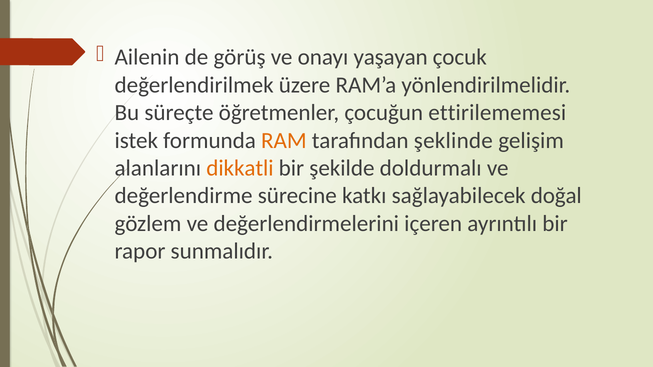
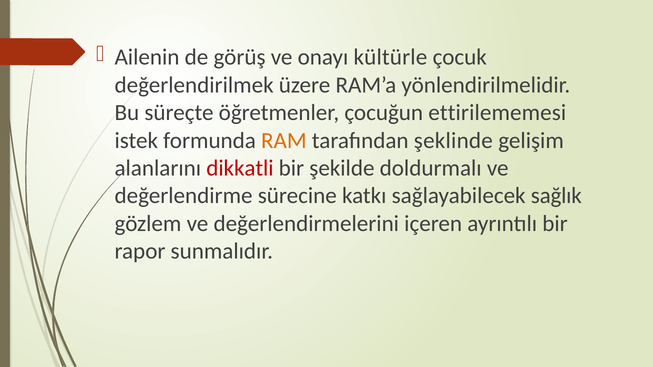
yaşayan: yaşayan -> kültürle (390, 57)
dikkatli colour: orange -> red (240, 168)
doğal: doğal -> sağlık (556, 196)
